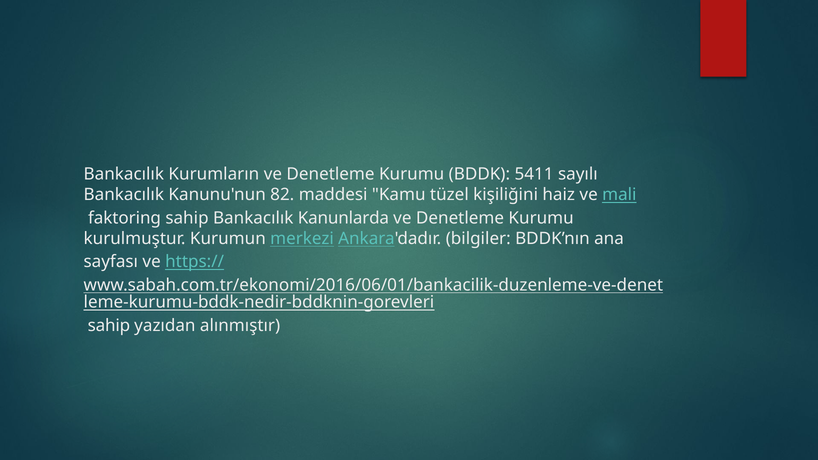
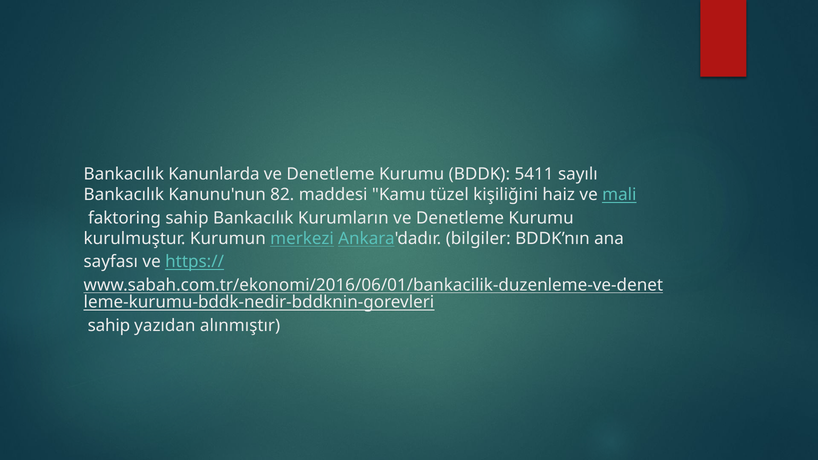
Kurumların: Kurumların -> Kanunlarda (214, 174)
Kanunlarda: Kanunlarda -> Kurumların (343, 218)
